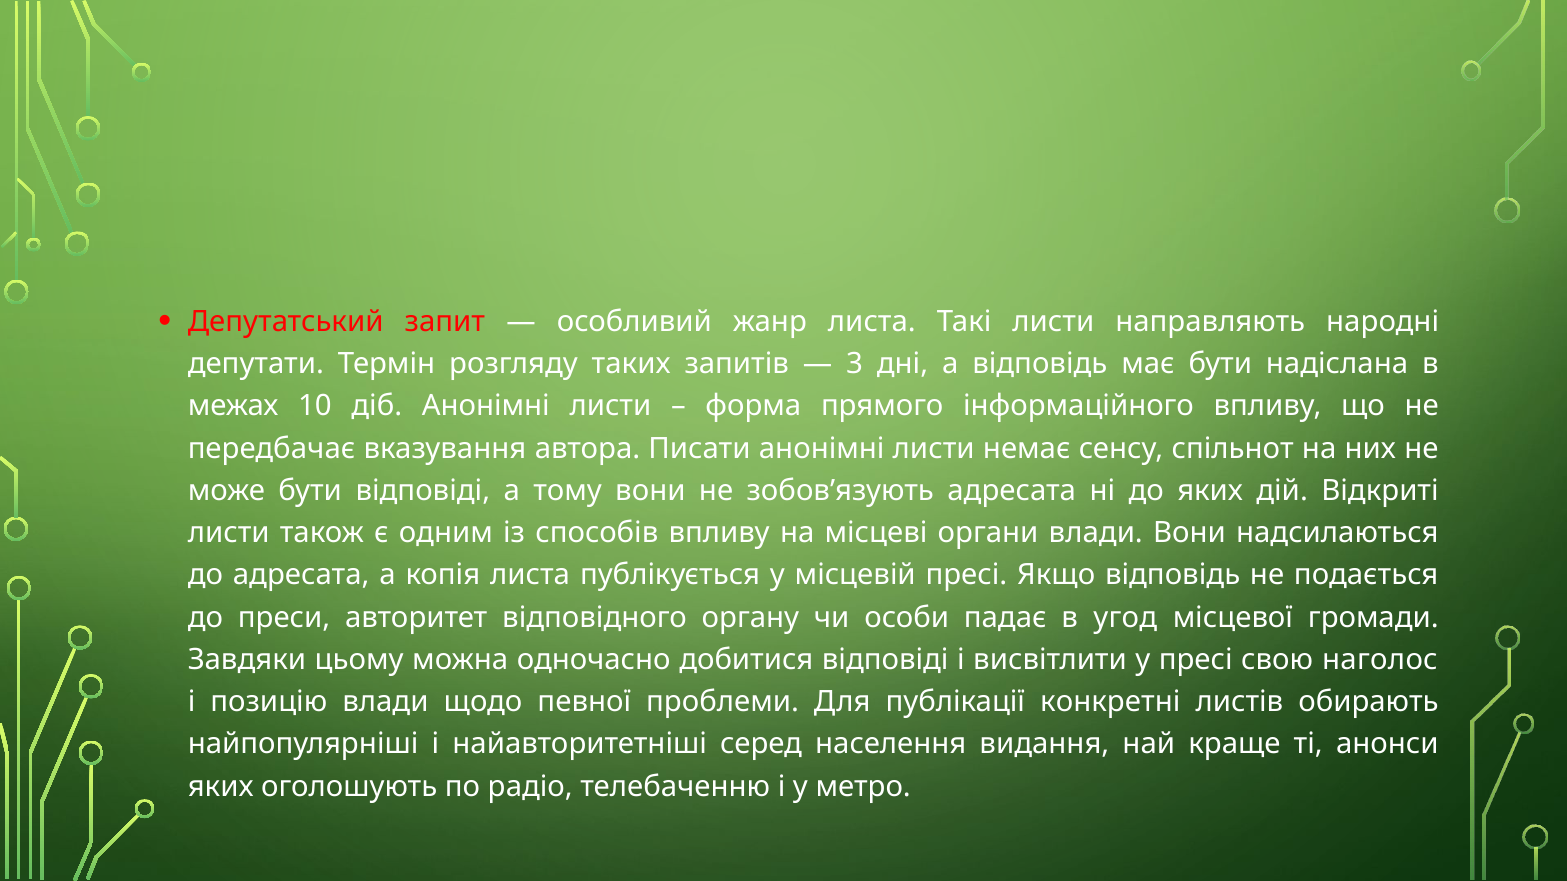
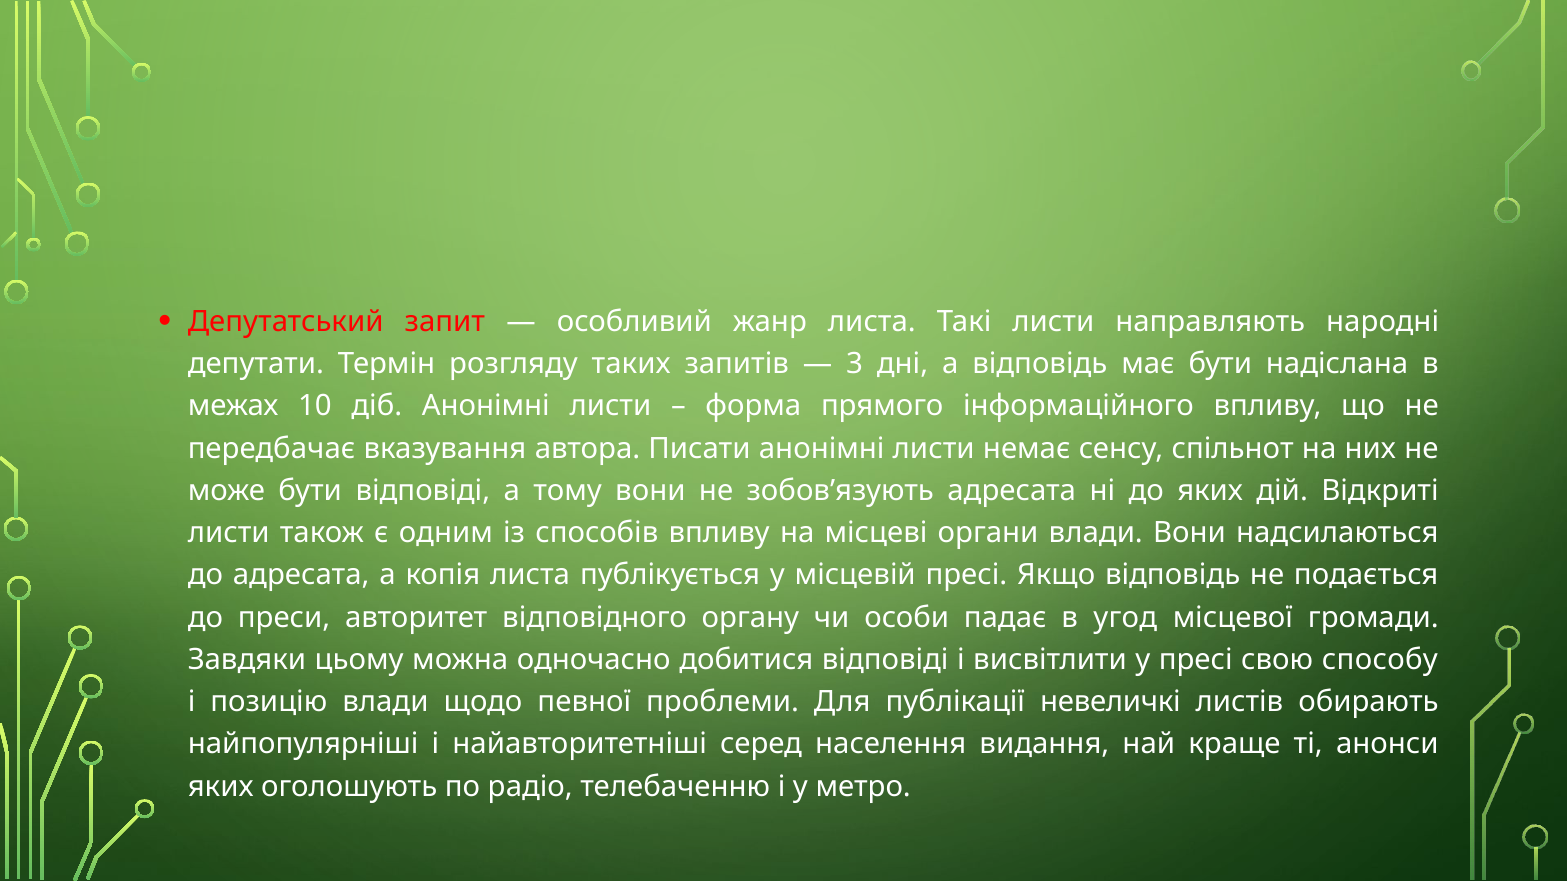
наголос: наголос -> способу (1380, 660)
конкретні: конкретні -> невеличкі (1110, 702)
